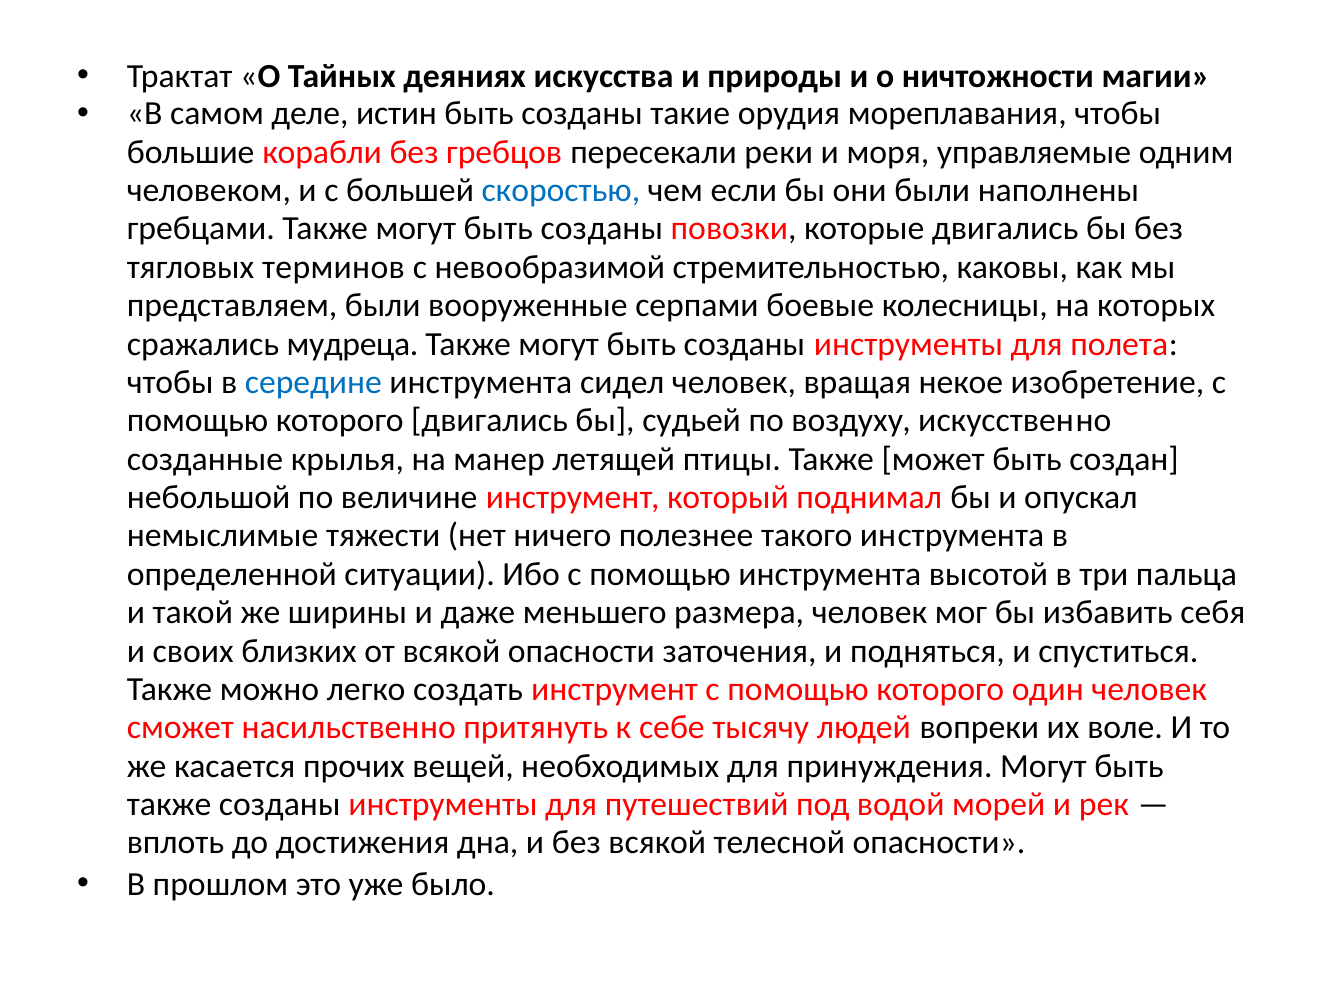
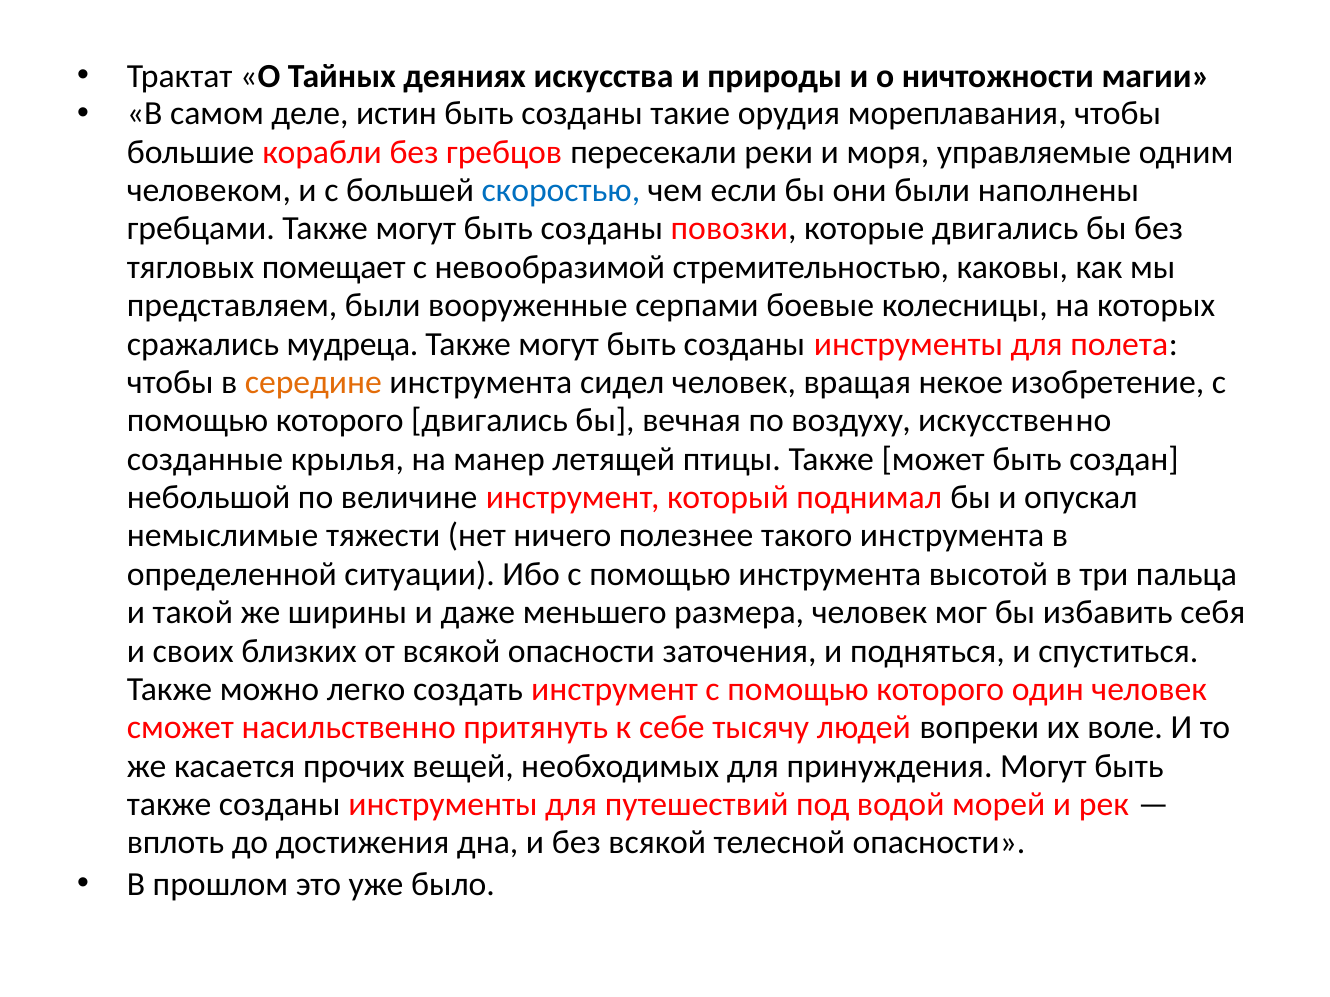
терминов: терминов -> помещает (334, 267)
середине colour: blue -> orange (313, 383)
судьей: судьей -> вечная (692, 421)
